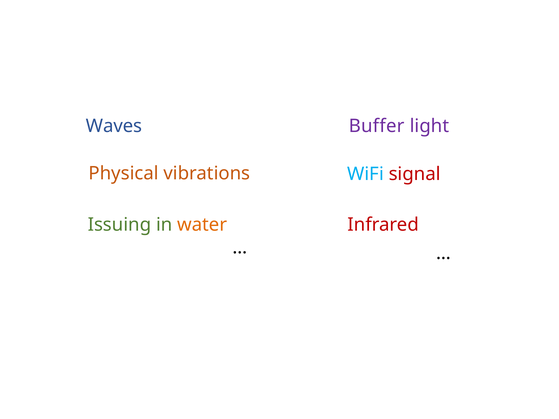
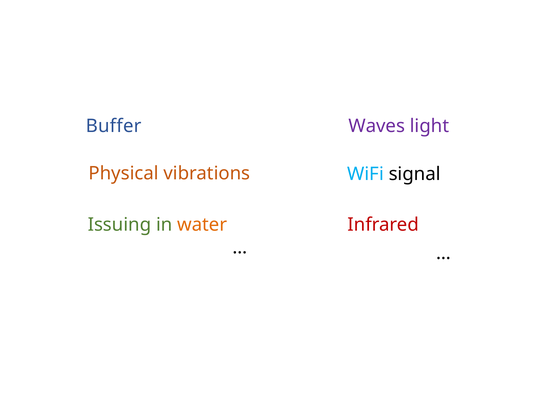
Waves: Waves -> Buffer (114, 126)
Buffer: Buffer -> Waves (377, 126)
signal colour: red -> black (415, 174)
